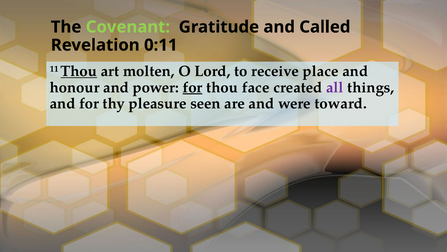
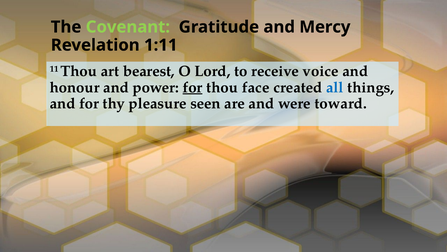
Called: Called -> Mercy (325, 27)
0:11: 0:11 -> 1:11 (161, 45)
Thou underline: present -> none (79, 71)
molten: molten -> bearest (149, 71)
place: place -> voice (321, 71)
all colour: purple -> blue (335, 87)
